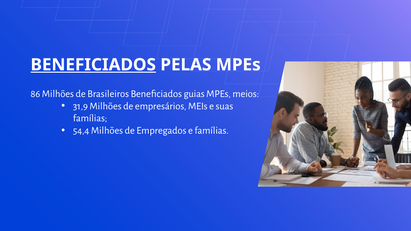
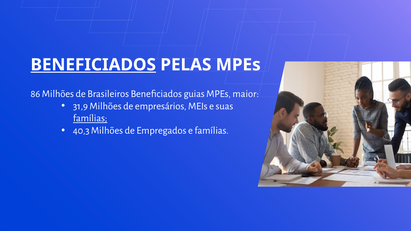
meios: meios -> maior (246, 94)
famílias underline: none -> present (90, 118)
54,4: 54,4 -> 40,3 (81, 131)
